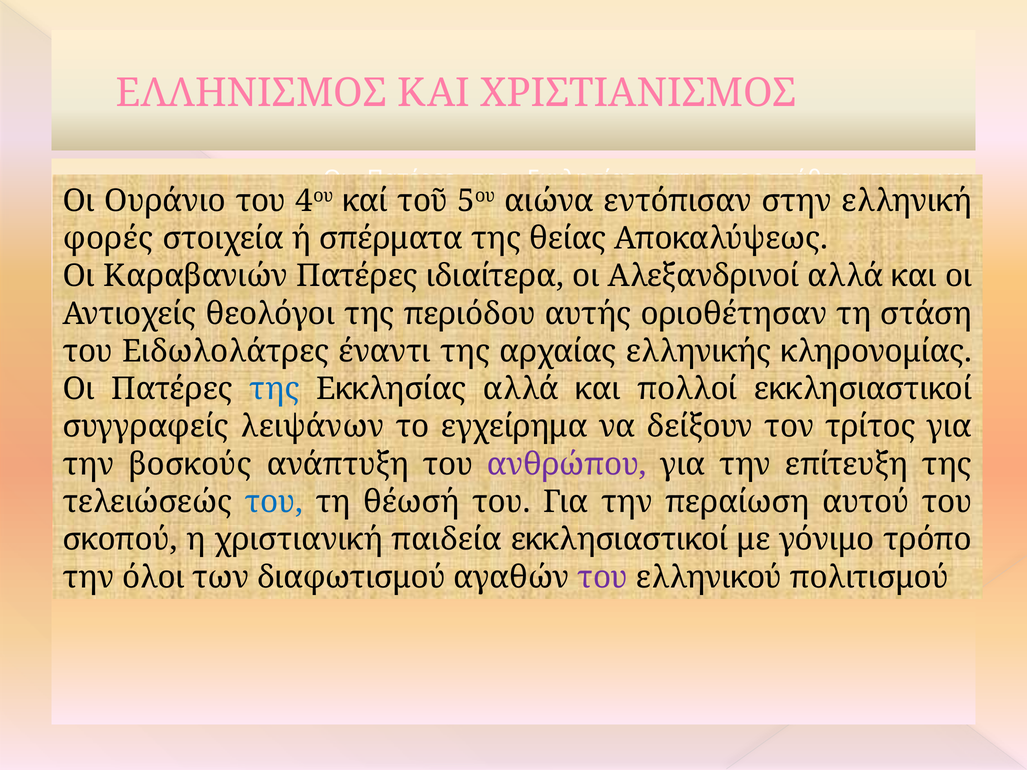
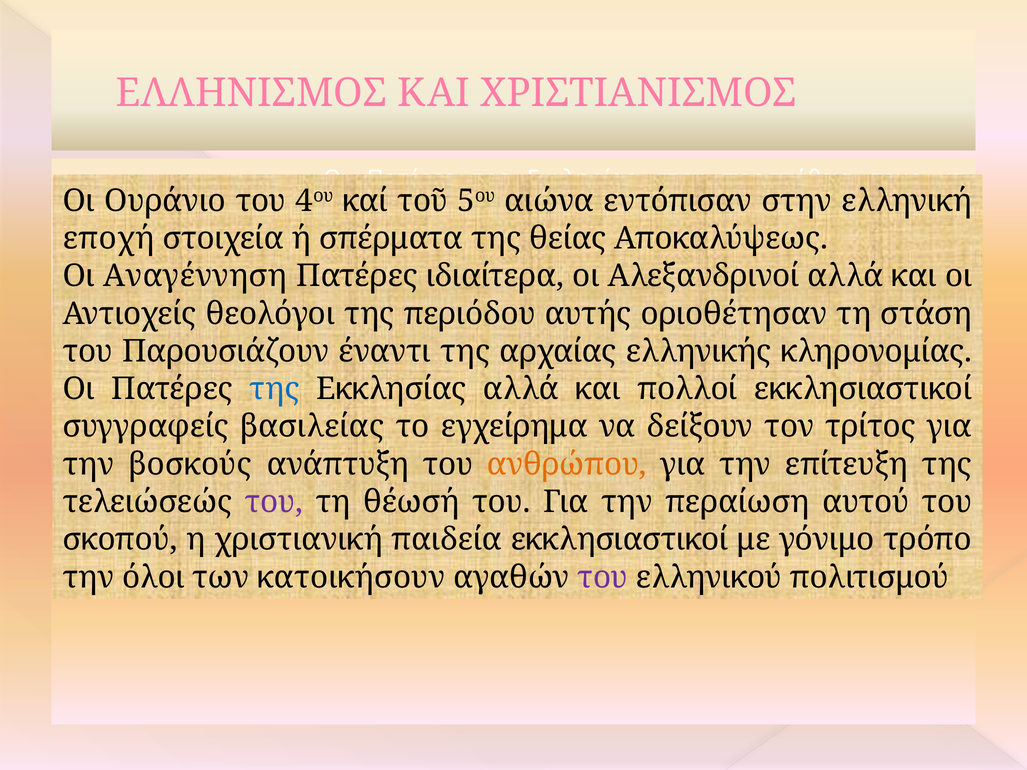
φορές: φορές -> εποχή (108, 239)
Καραβανιών: Καραβανιών -> Αναγέννηση (195, 276)
Ειδωλολάτρες: Ειδωλολάτρες -> Παρουσιάζουν (226, 351)
λειψάνων: λειψάνων -> βασιλείας (312, 427)
ανθρώπου colour: purple -> orange (567, 464)
του colour: blue -> purple (274, 502)
διαφωτισμού: διαφωτισμού -> κατοικήσουν (351, 577)
